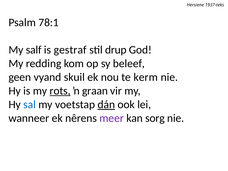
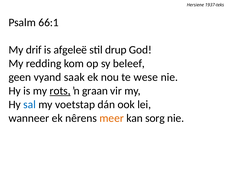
78:1: 78:1 -> 66:1 (49, 22)
salf: salf -> drif (34, 50)
gestraf: gestraf -> afgeleë (70, 50)
skuil: skuil -> saak (74, 77)
kerm: kerm -> wese (146, 77)
dán underline: present -> none (106, 105)
meer colour: purple -> orange (112, 118)
